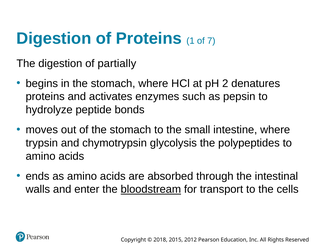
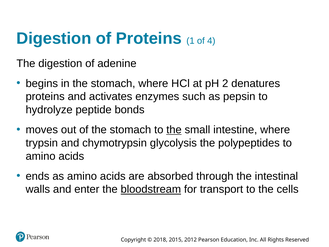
7: 7 -> 4 (211, 41)
partially: partially -> adenine (117, 63)
the underline: none -> present (174, 130)
